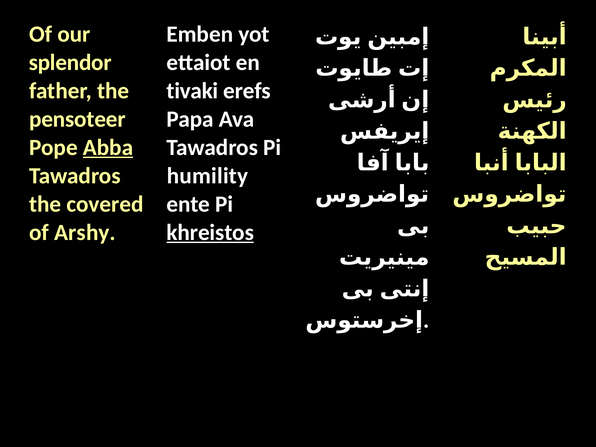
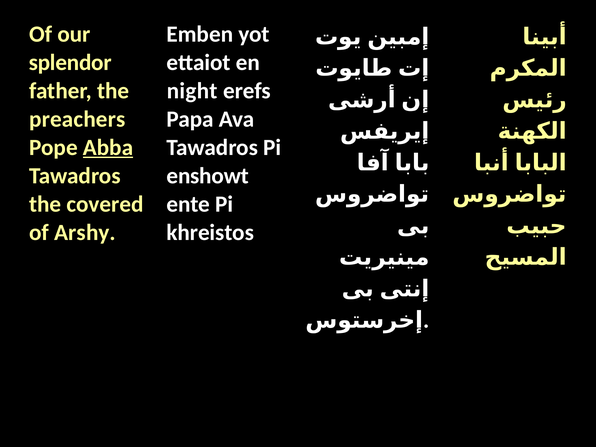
tivaki: tivaki -> night (192, 91)
pensoteer: pensoteer -> preachers (77, 119)
humility: humility -> enshowt (208, 176)
khreistos underline: present -> none (210, 232)
